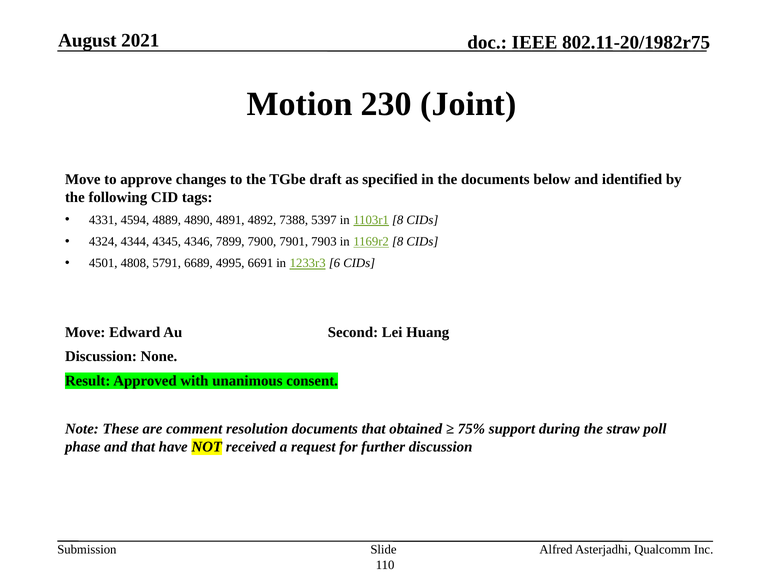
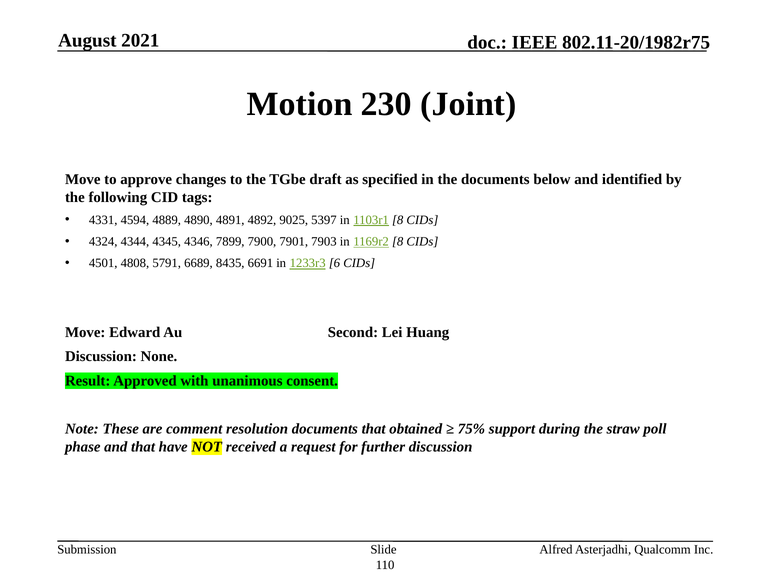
7388: 7388 -> 9025 (294, 220)
4995: 4995 -> 8435 (230, 263)
